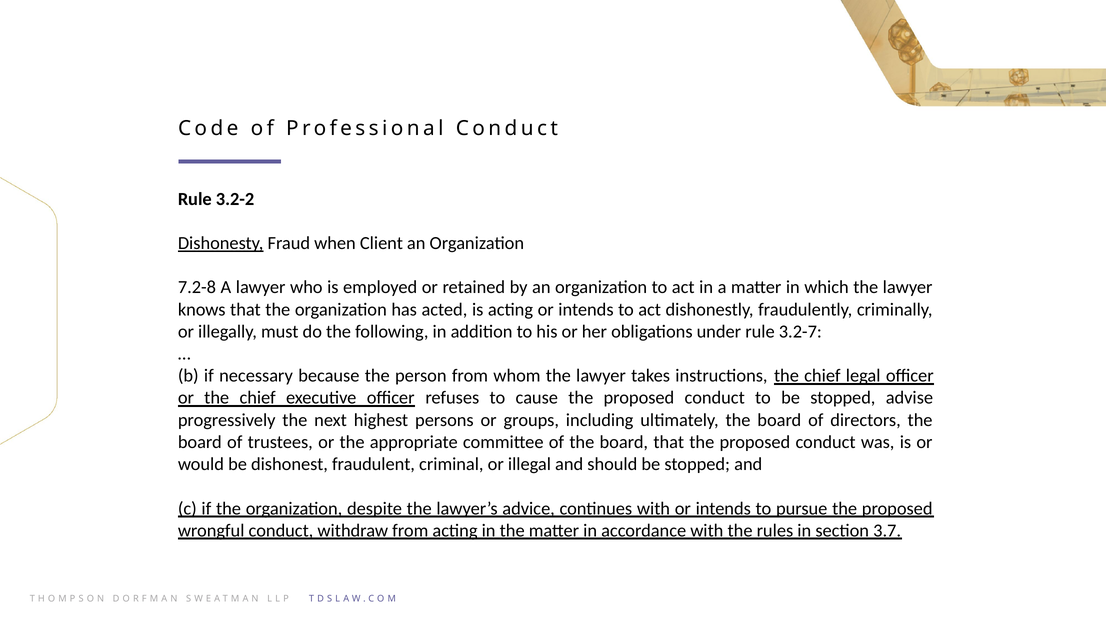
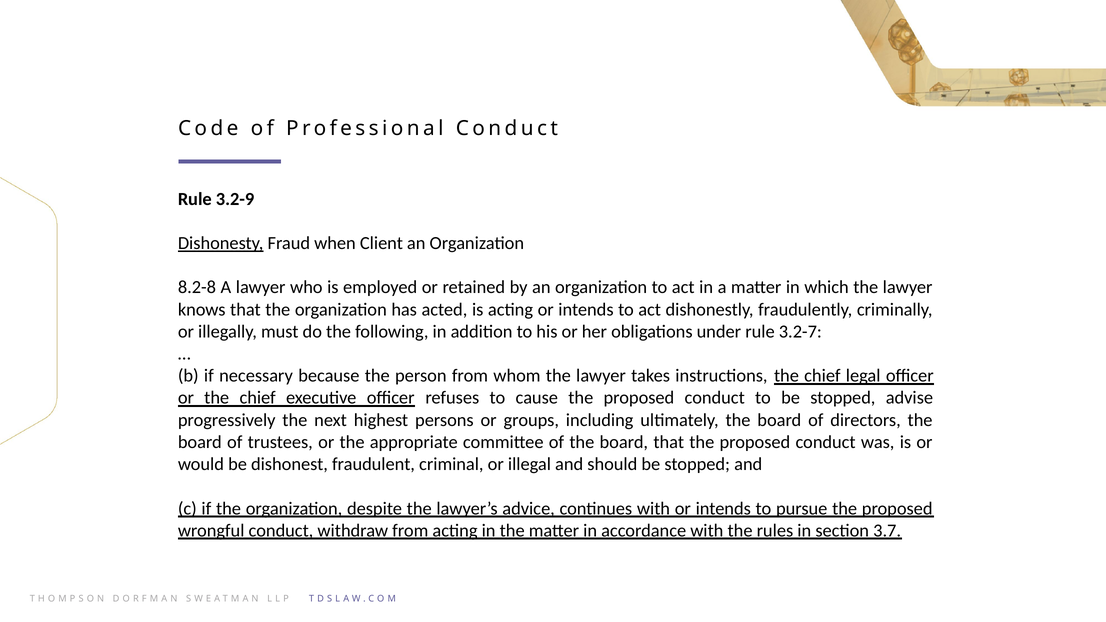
3.2-2: 3.2-2 -> 3.2-9 (235, 199)
7.2-8: 7.2-8 -> 8.2-8 (197, 287)
